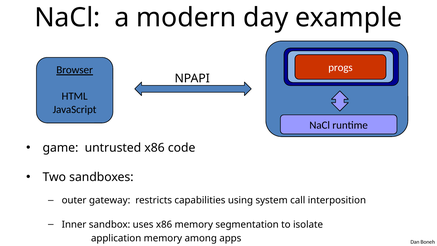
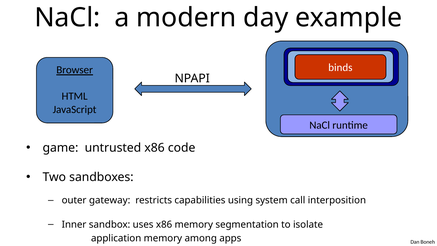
progs: progs -> binds (340, 68)
